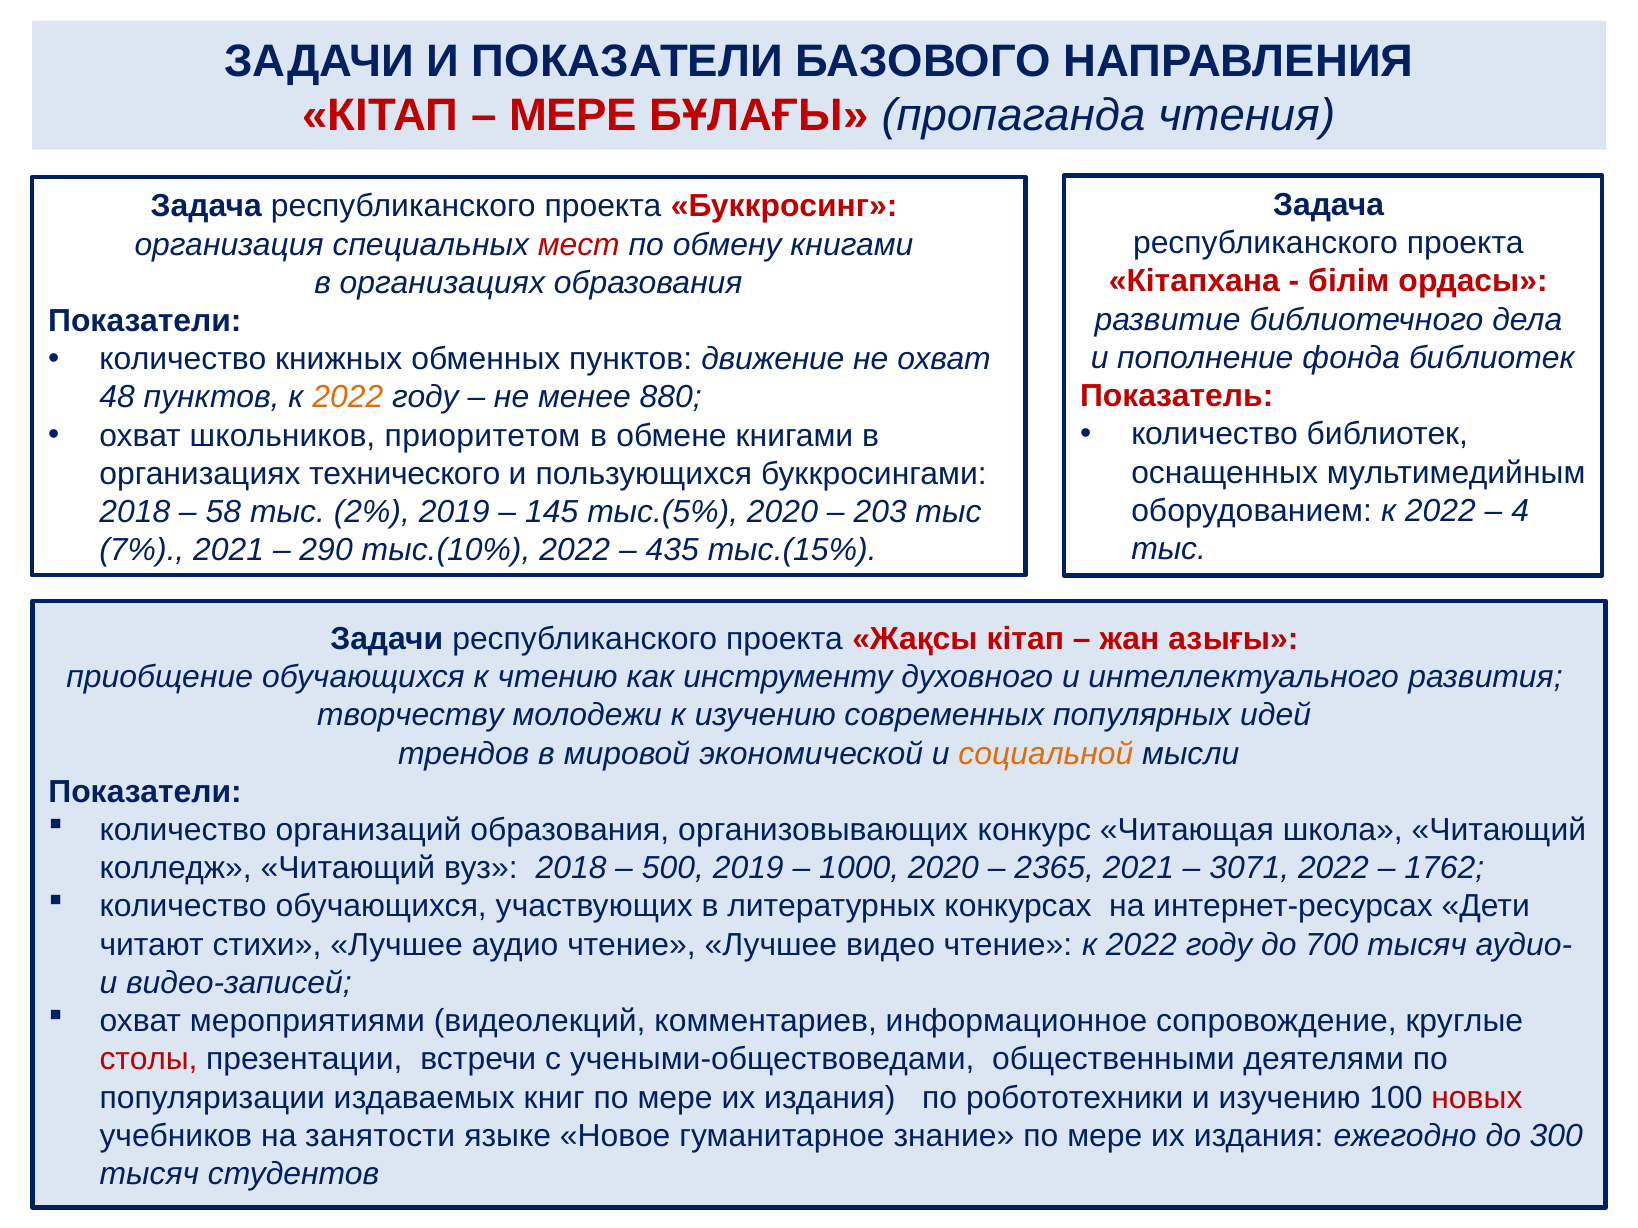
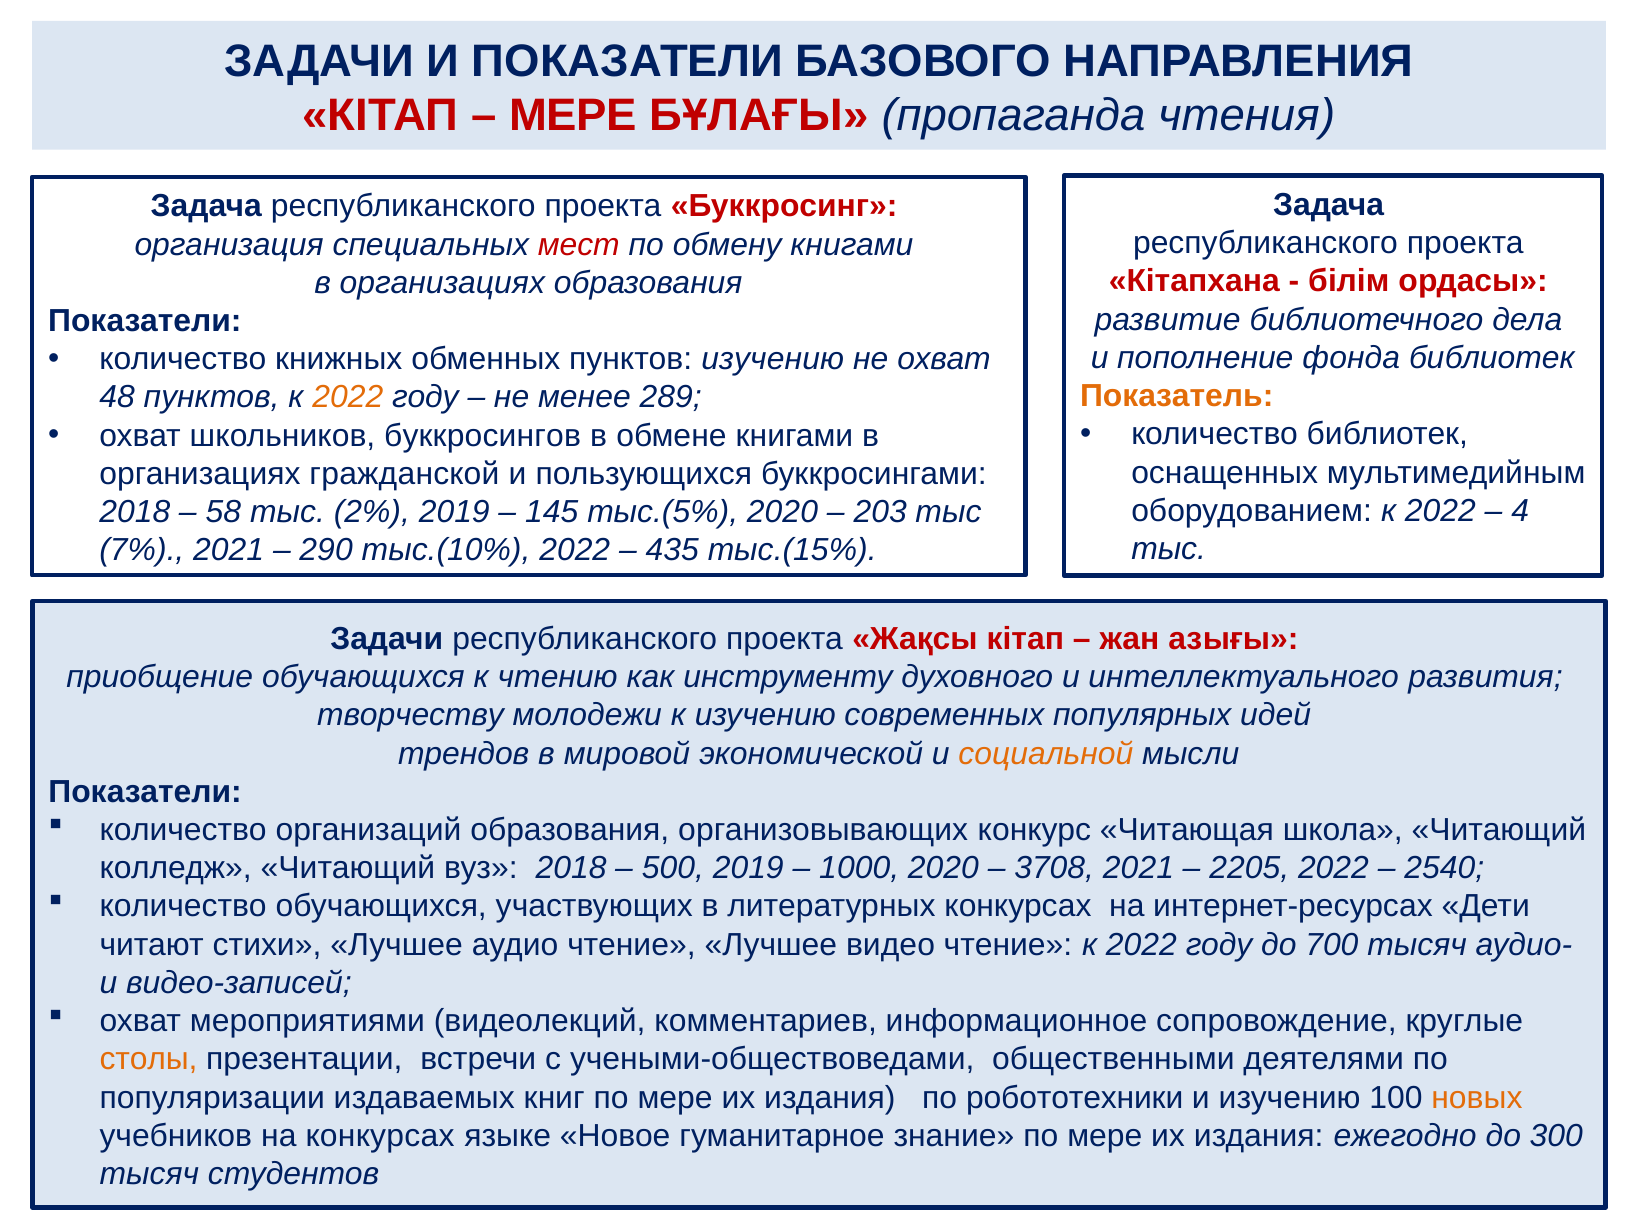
пунктов движение: движение -> изучению (773, 359)
Показатель colour: red -> orange (1177, 396)
880: 880 -> 289 (671, 398)
приоритетом: приоритетом -> буккросингов (483, 436)
технического: технического -> гражданской (404, 474)
2365: 2365 -> 3708 (1054, 869)
3071: 3071 -> 2205 (1249, 869)
1762: 1762 -> 2540 (1444, 869)
столы colour: red -> orange (148, 1060)
новых colour: red -> orange (1477, 1098)
на занятости: занятости -> конкурсах (380, 1136)
